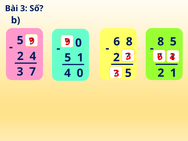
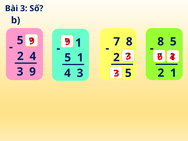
0: 0 -> 1 (78, 43)
6: 6 -> 7 (117, 42)
7: 7 -> 9 (33, 72)
4 0: 0 -> 3 (80, 73)
